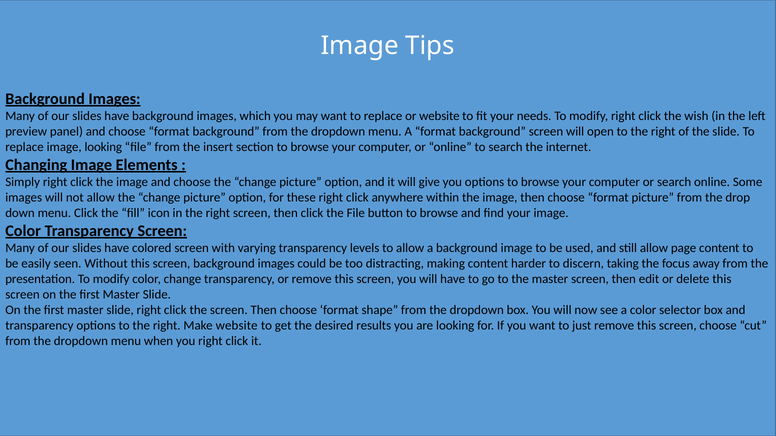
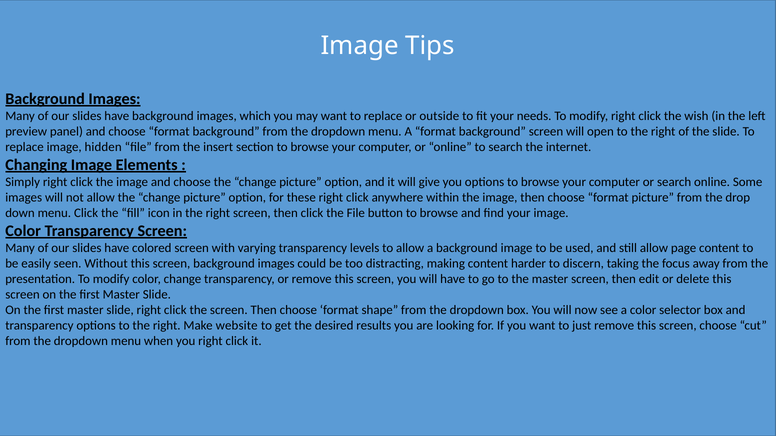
or website: website -> outside (439, 116)
image looking: looking -> hidden (103, 147)
